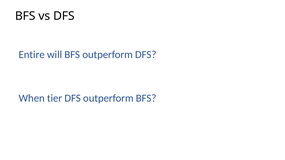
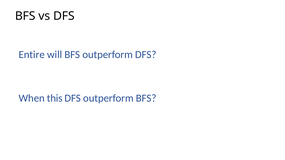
tier: tier -> this (55, 98)
